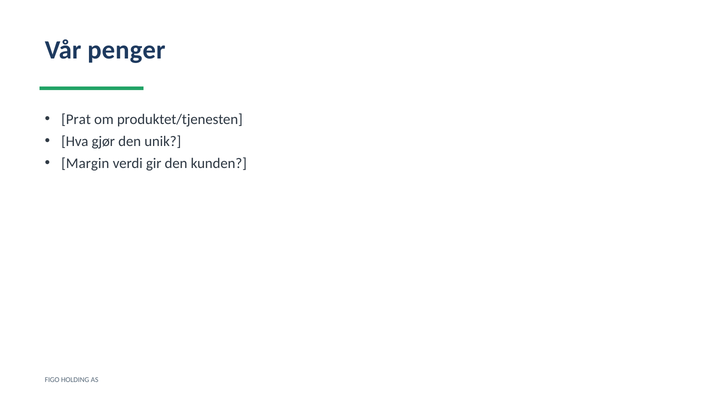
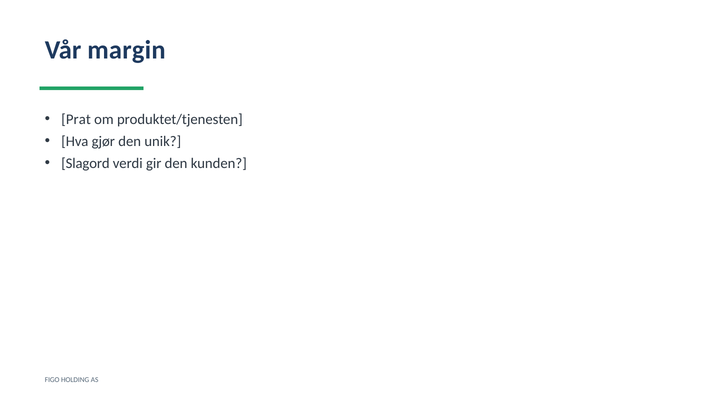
penger: penger -> margin (126, 50)
Margin: Margin -> Slagord (85, 163)
